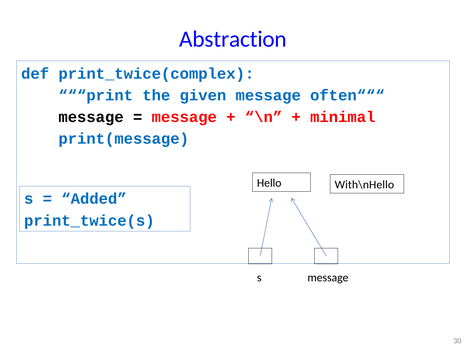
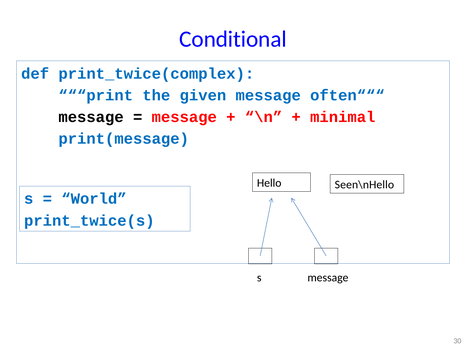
Abstraction: Abstraction -> Conditional (233, 39)
With\nHello: With\nHello -> Seen\nHello (364, 185)
Added: Added -> World (94, 199)
